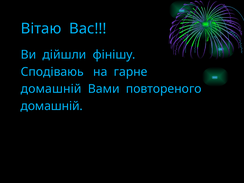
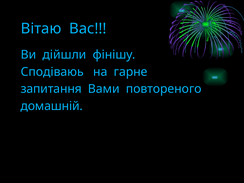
домашній: домашній -> запитання (51, 89)
